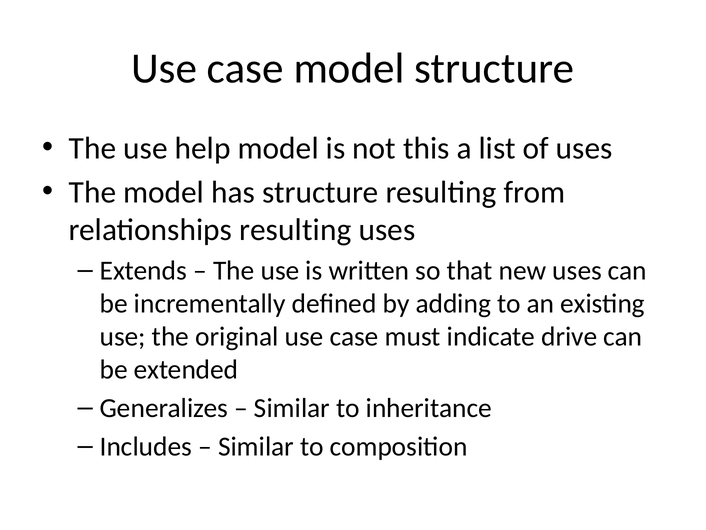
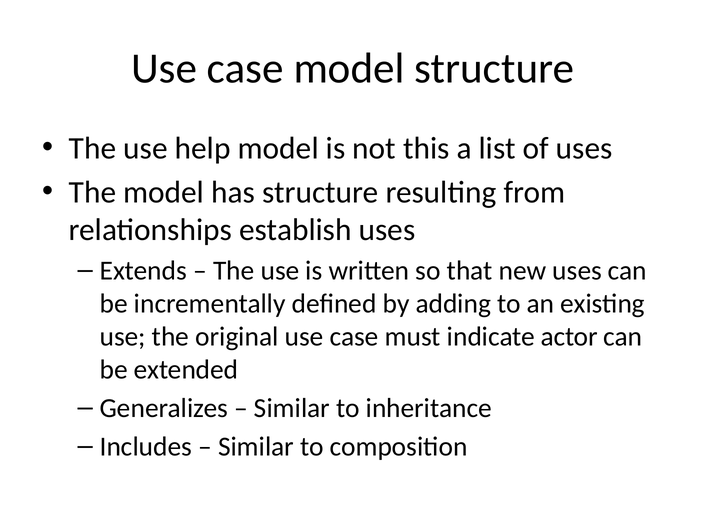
relationships resulting: resulting -> establish (295, 230)
drive: drive -> actor (569, 336)
